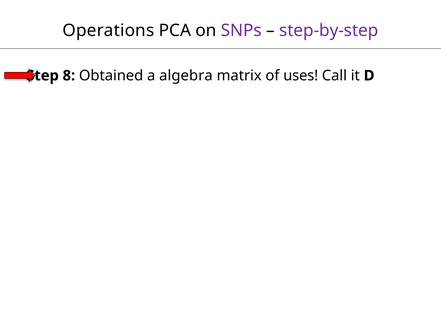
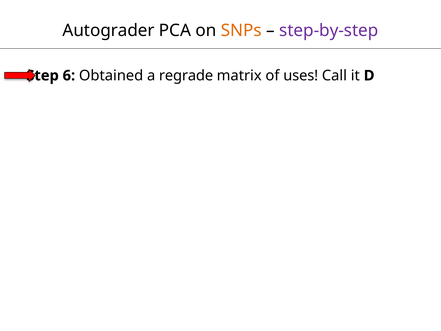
Operations: Operations -> Autograder (109, 30)
SNPs colour: purple -> orange (241, 30)
8: 8 -> 6 (69, 76)
algebra: algebra -> regrade (186, 76)
